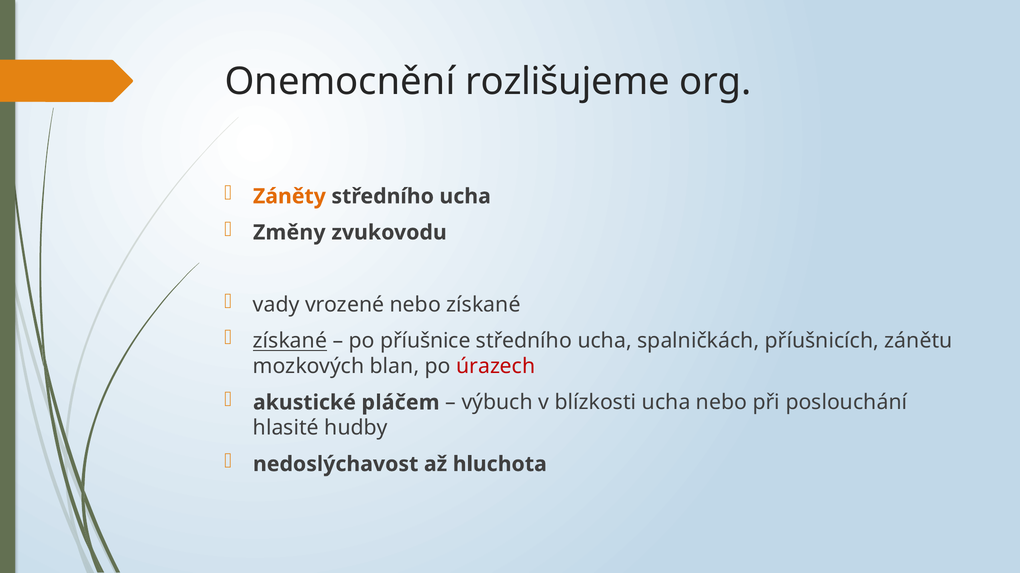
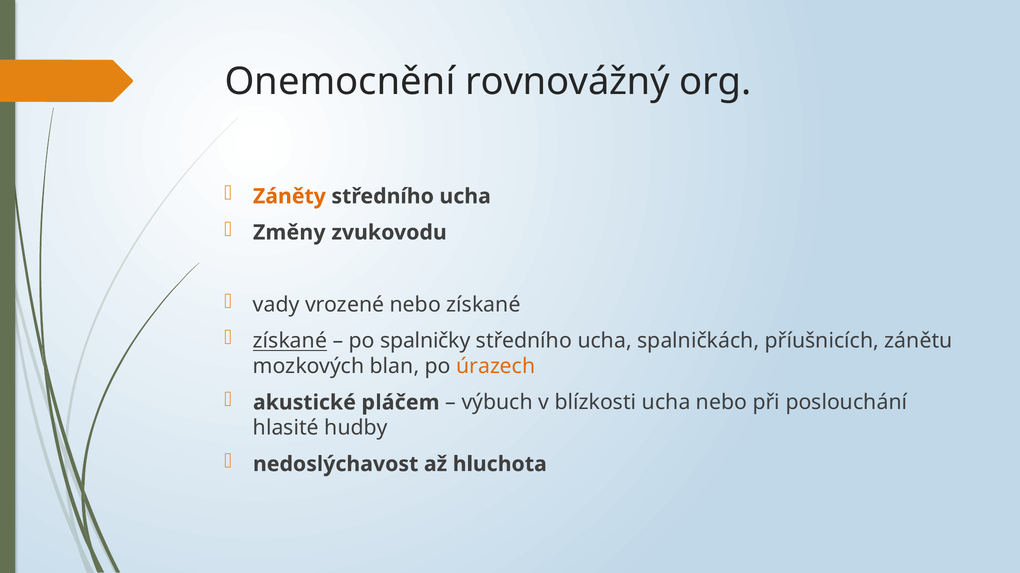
rozlišujeme: rozlišujeme -> rovnovážný (568, 82)
příušnice: příušnice -> spalničky (425, 341)
úrazech colour: red -> orange (496, 367)
